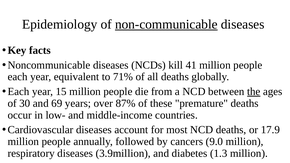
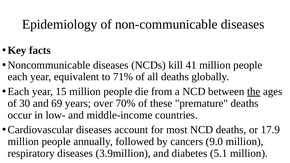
non-communicable underline: present -> none (166, 24)
87%: 87% -> 70% (126, 103)
1.3: 1.3 -> 5.1 (219, 153)
